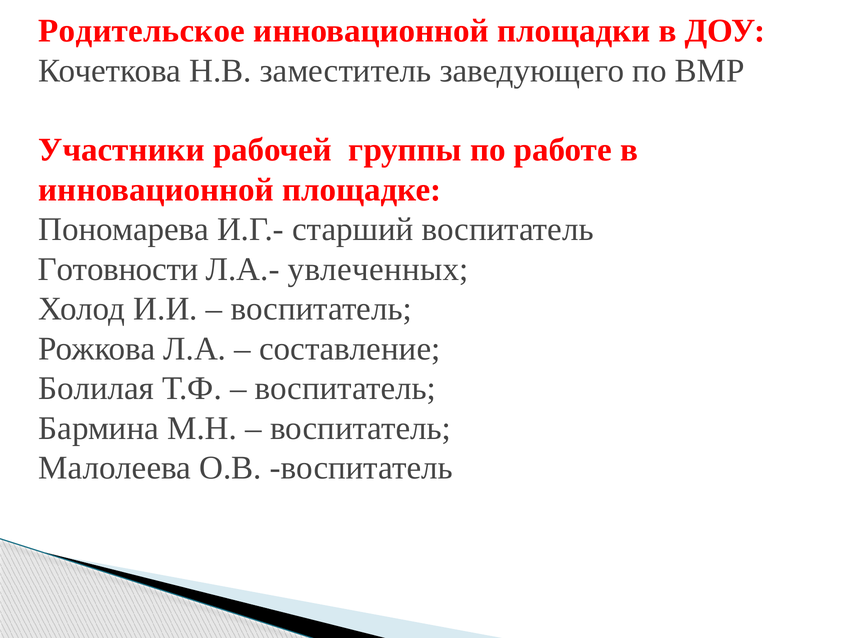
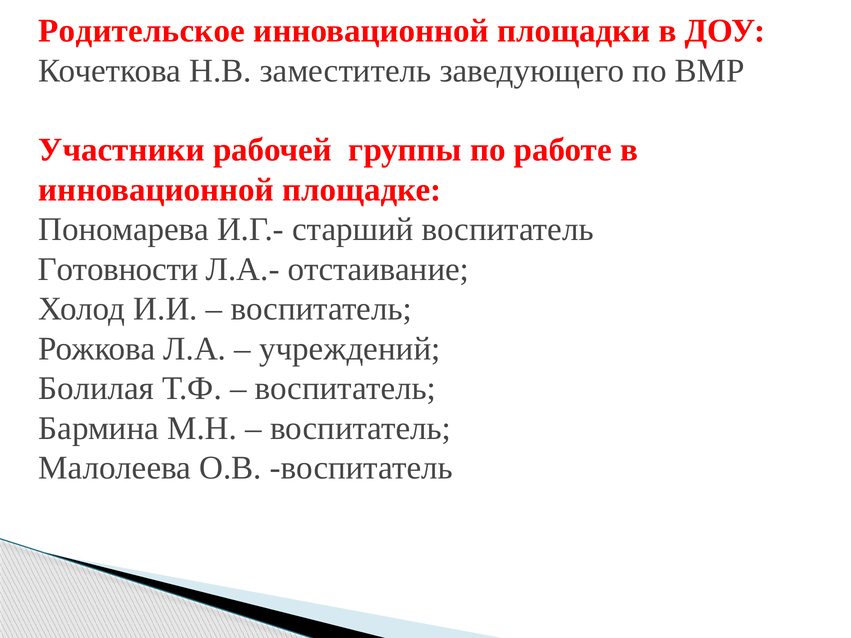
увлеченных: увлеченных -> отстаивание (378, 269)
составление: составление -> учреждений (350, 349)
